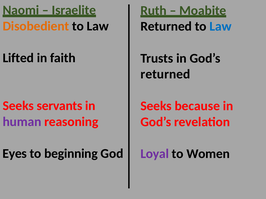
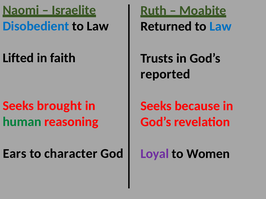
Disobedient colour: orange -> blue (36, 26)
returned: returned -> reported (165, 74)
servants: servants -> brought (59, 106)
human colour: purple -> green (22, 122)
Eyes: Eyes -> Ears (15, 154)
beginning: beginning -> character (71, 154)
